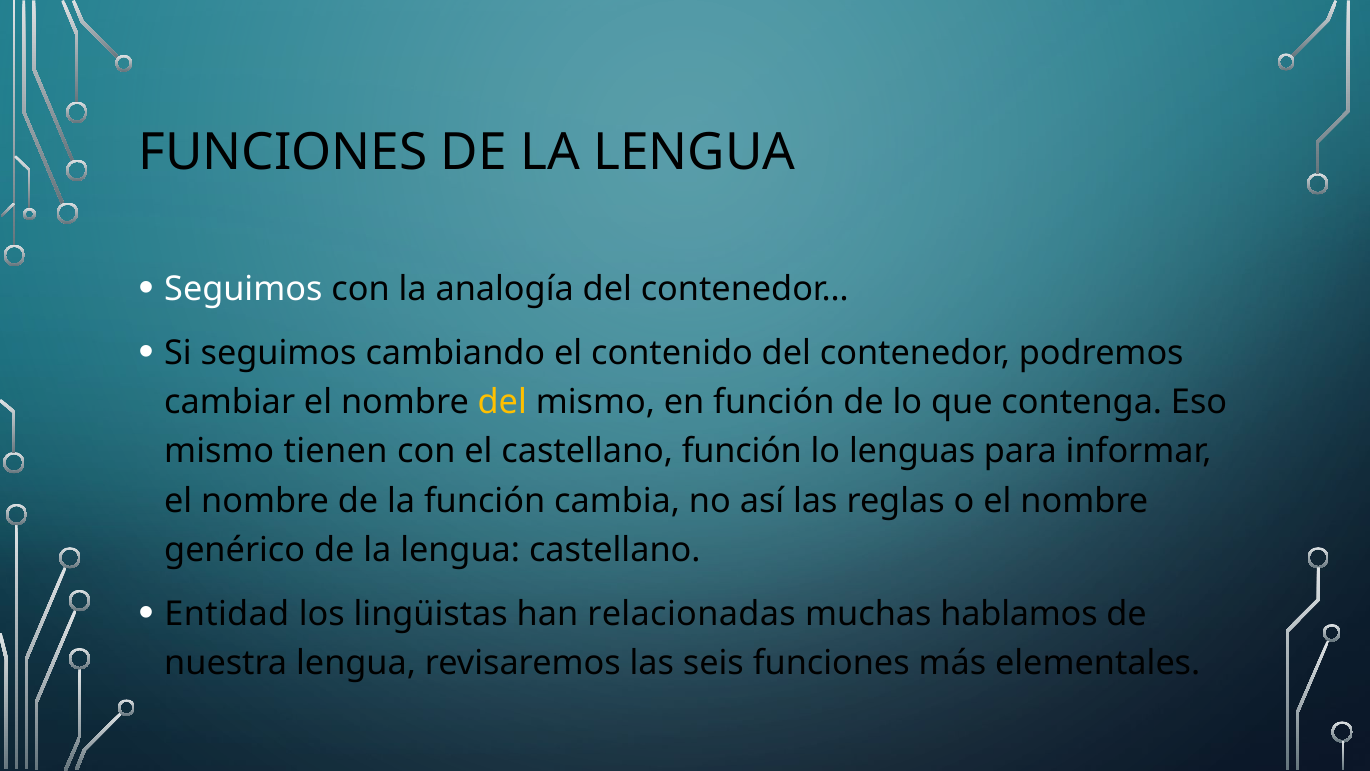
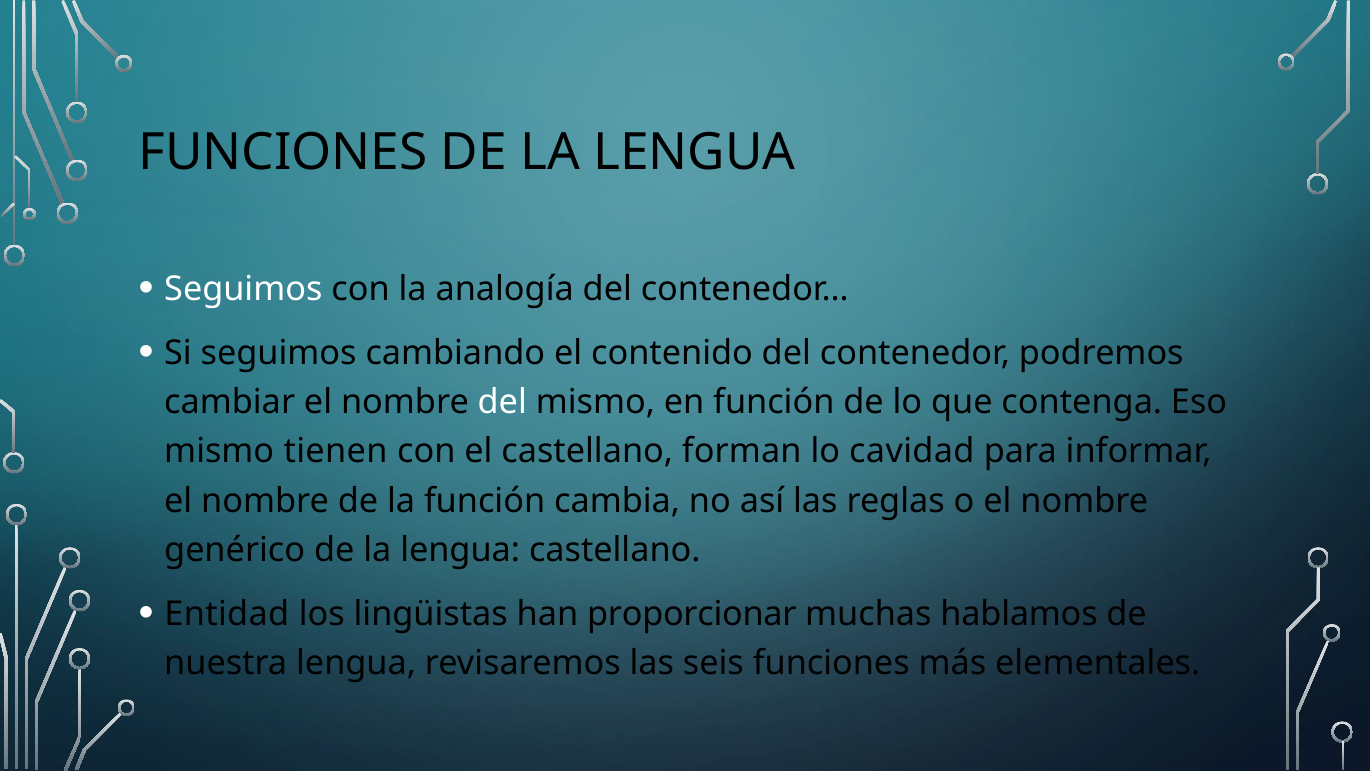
del colour: yellow -> white (502, 402)
castellano función: función -> forman (742, 451)
lenguas: lenguas -> cavidad (912, 451)
relacionadas: relacionadas -> proporcionar (692, 614)
